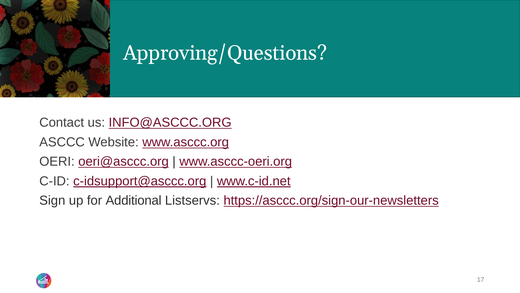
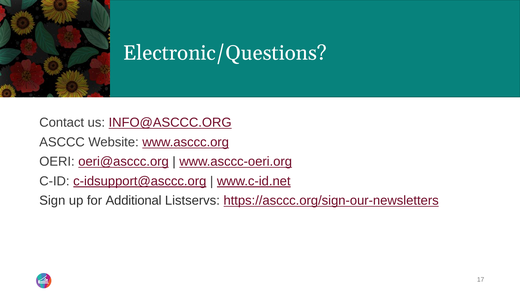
Approving/Questions: Approving/Questions -> Electronic/Questions (225, 53)
